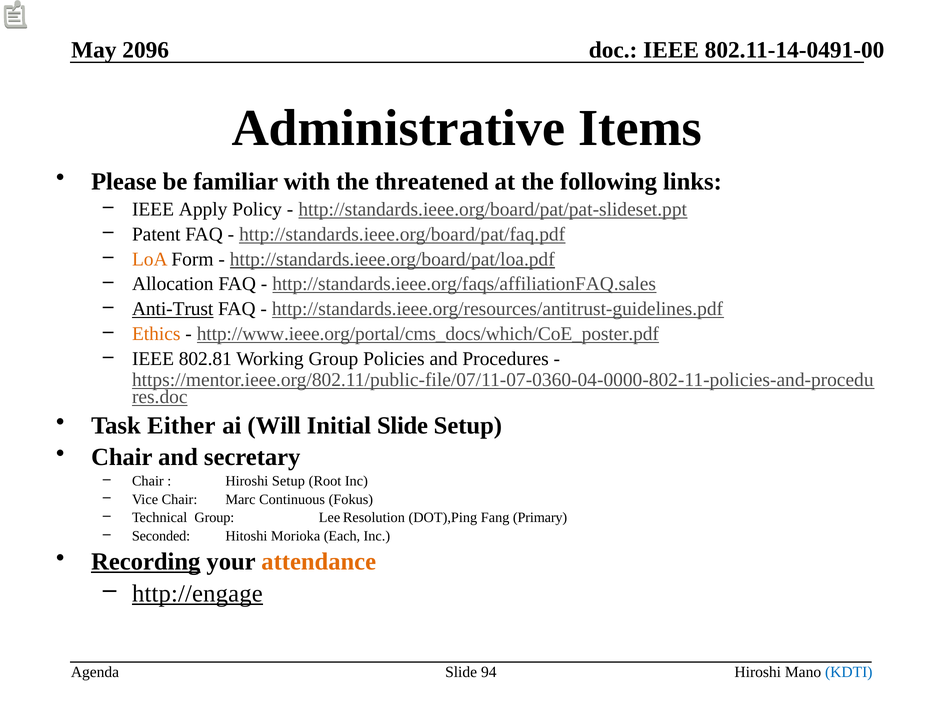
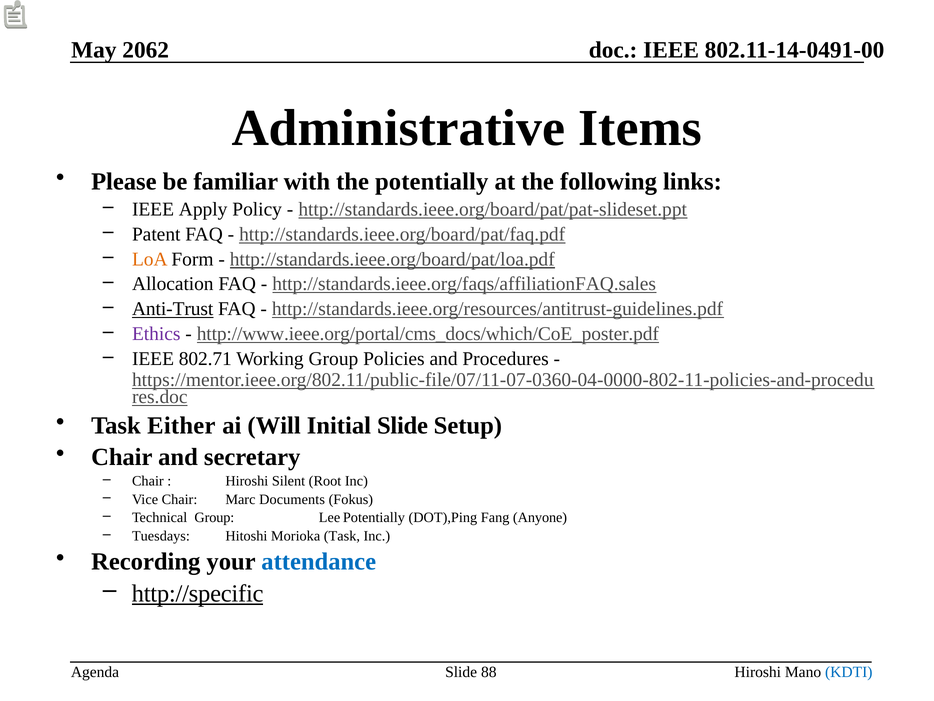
2096: 2096 -> 2062 (146, 50)
the threatened: threatened -> potentially (432, 181)
Ethics colour: orange -> purple (156, 334)
802.81: 802.81 -> 802.71 (205, 359)
Hiroshi Setup: Setup -> Silent (289, 481)
Continuous: Continuous -> Documents (292, 499)
Lee Resolution: Resolution -> Potentially (374, 517)
Primary: Primary -> Anyone (540, 517)
Seconded: Seconded -> Tuesdays (161, 536)
Morioka Each: Each -> Task (342, 536)
Recording underline: present -> none (146, 561)
attendance colour: orange -> blue (319, 561)
http://engage: http://engage -> http://specific (198, 593)
94: 94 -> 88 (489, 672)
